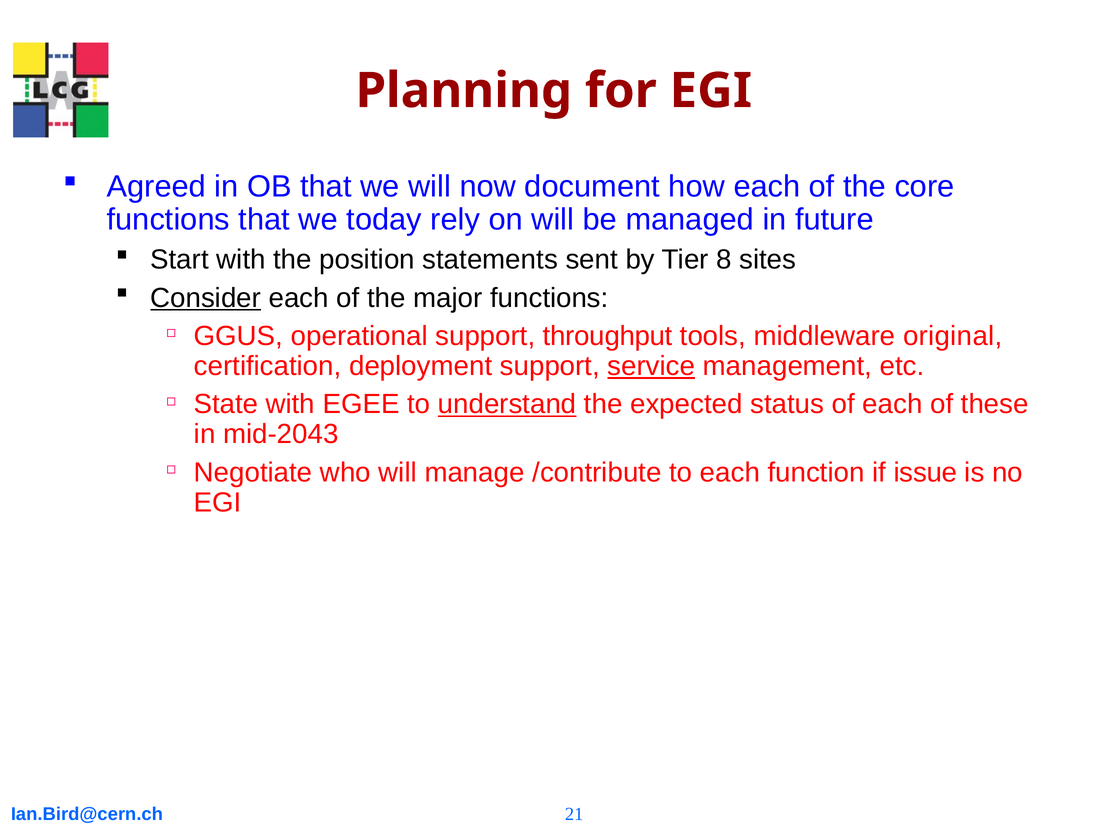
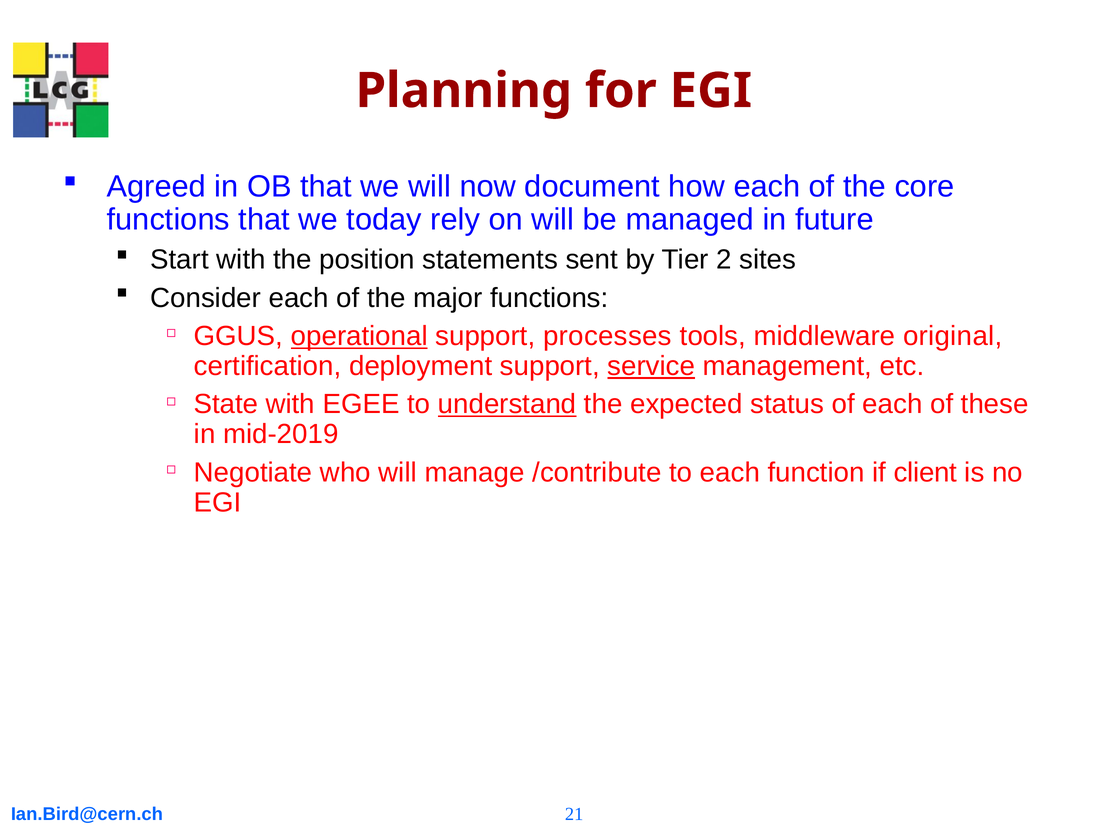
8: 8 -> 2 (724, 260)
Consider underline: present -> none (206, 298)
operational underline: none -> present (359, 336)
throughput: throughput -> processes (607, 336)
mid-2043: mid-2043 -> mid-2019 (281, 434)
issue: issue -> client (925, 473)
